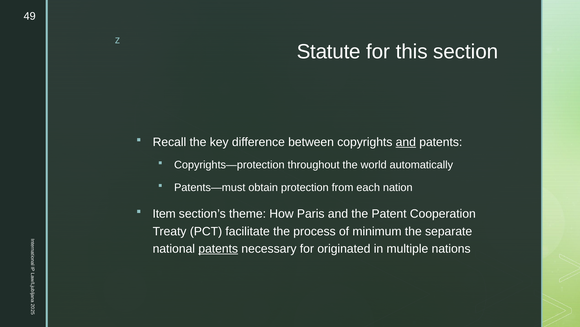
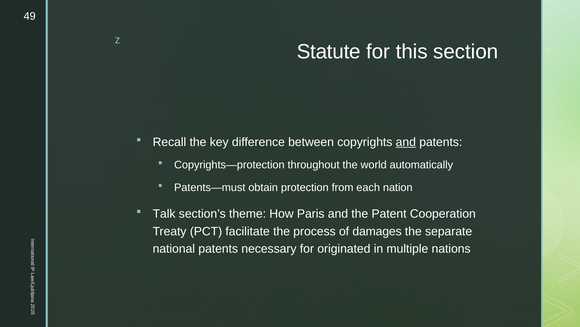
Item: Item -> Talk (164, 213)
minimum: minimum -> damages (377, 231)
patents underline: present -> none (218, 248)
